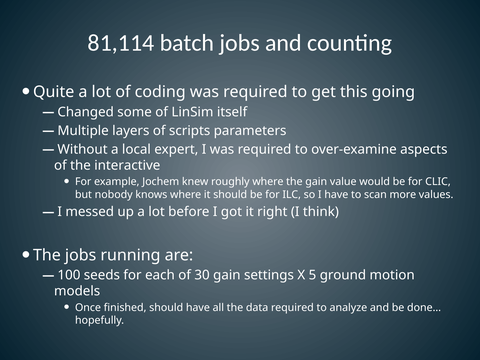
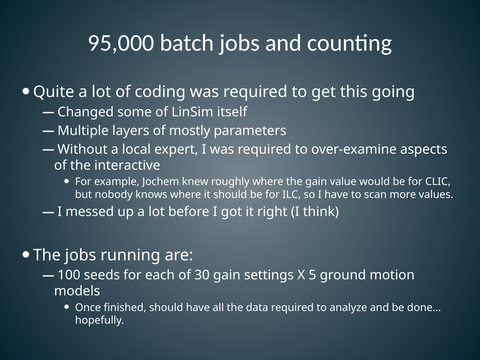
81,114: 81,114 -> 95,000 (121, 43)
scripts: scripts -> mostly (190, 131)
